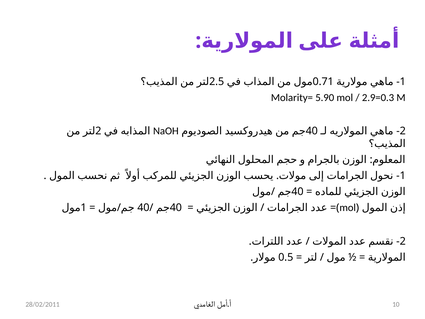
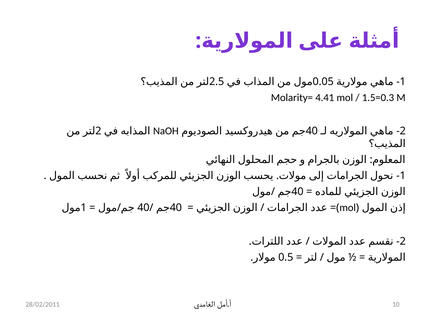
0.71: 0.71 -> 0.05 (323, 81)
5.90: 5.90 -> 4.41 (325, 97)
2.9=0.3: 2.9=0.3 -> 1.5=0.3 (378, 97)
